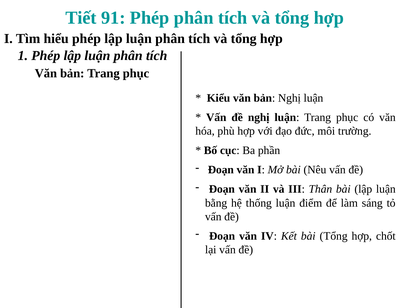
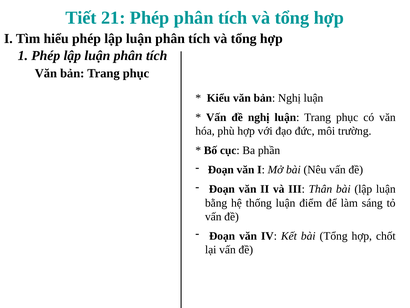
91: 91 -> 21 (113, 18)
